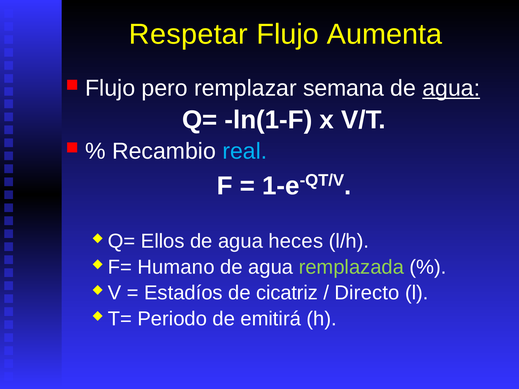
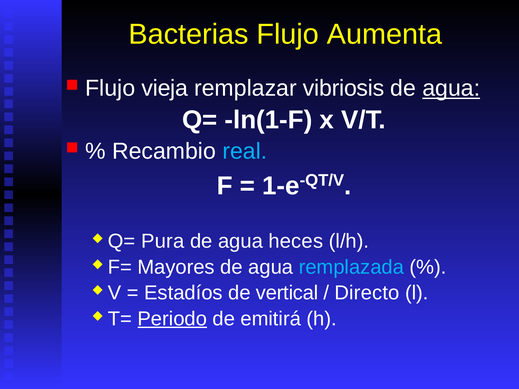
Respetar: Respetar -> Bacterias (189, 34)
pero: pero -> vieja (165, 88)
semana: semana -> vibriosis (344, 88)
Ellos: Ellos -> Pura (163, 241)
Humano: Humano -> Mayores (176, 267)
remplazada colour: light green -> light blue (351, 267)
cicatriz: cicatriz -> vertical (287, 293)
Periodo underline: none -> present (172, 319)
